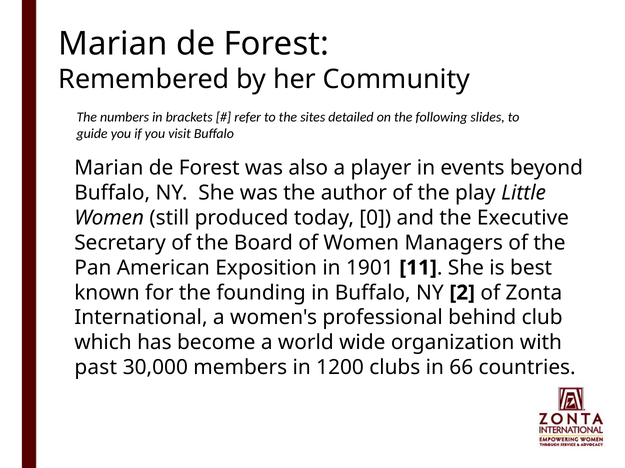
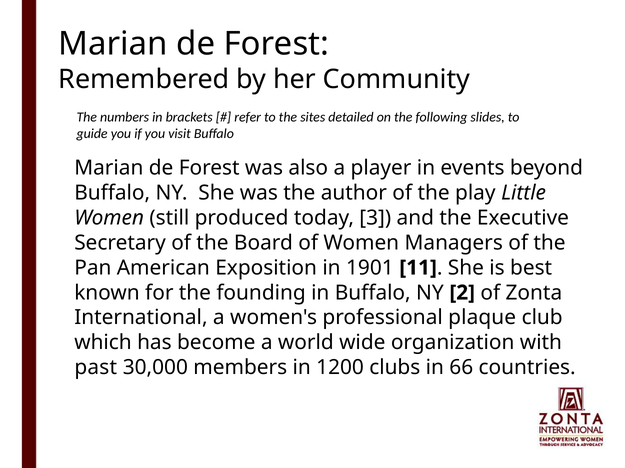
0: 0 -> 3 (375, 218)
behind: behind -> plaque (482, 318)
